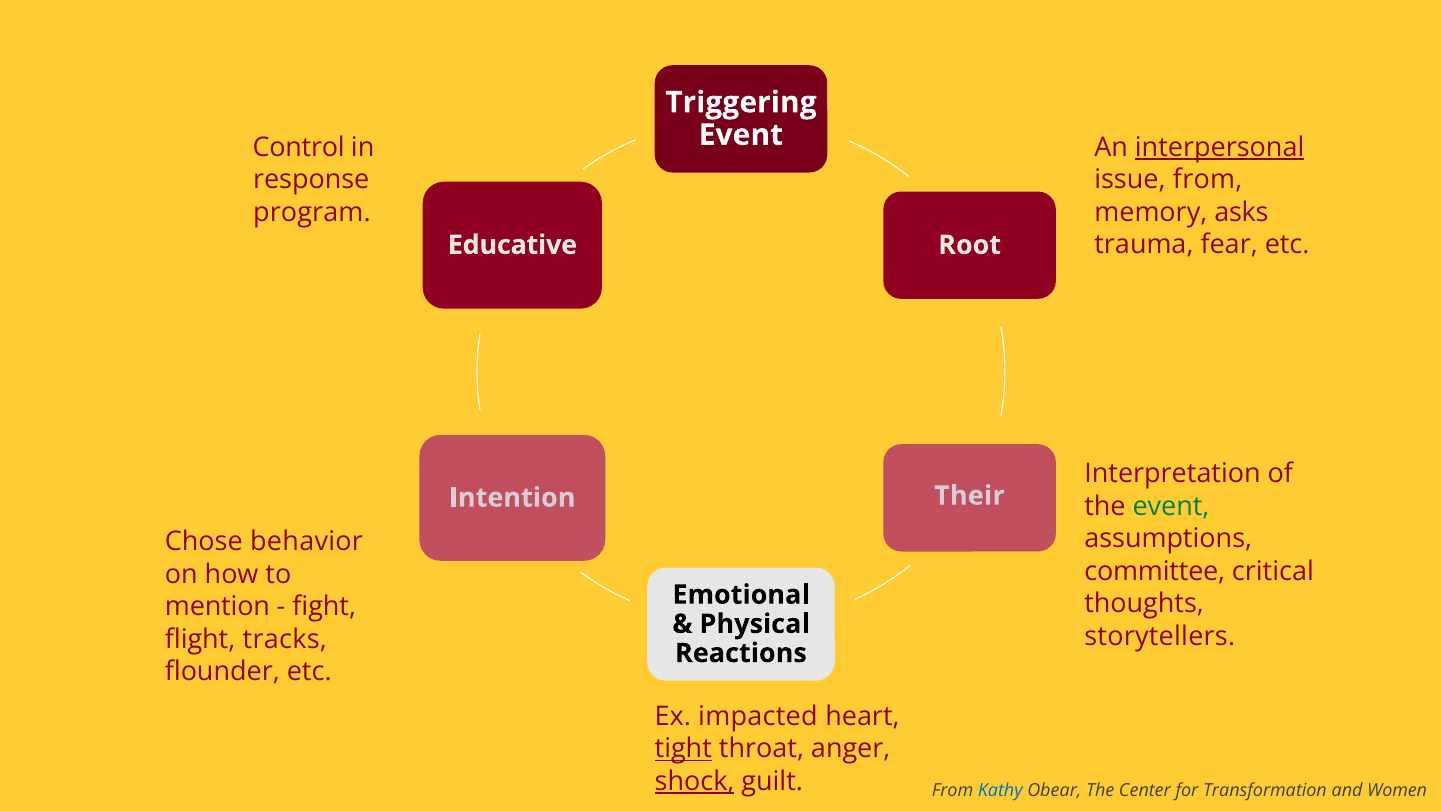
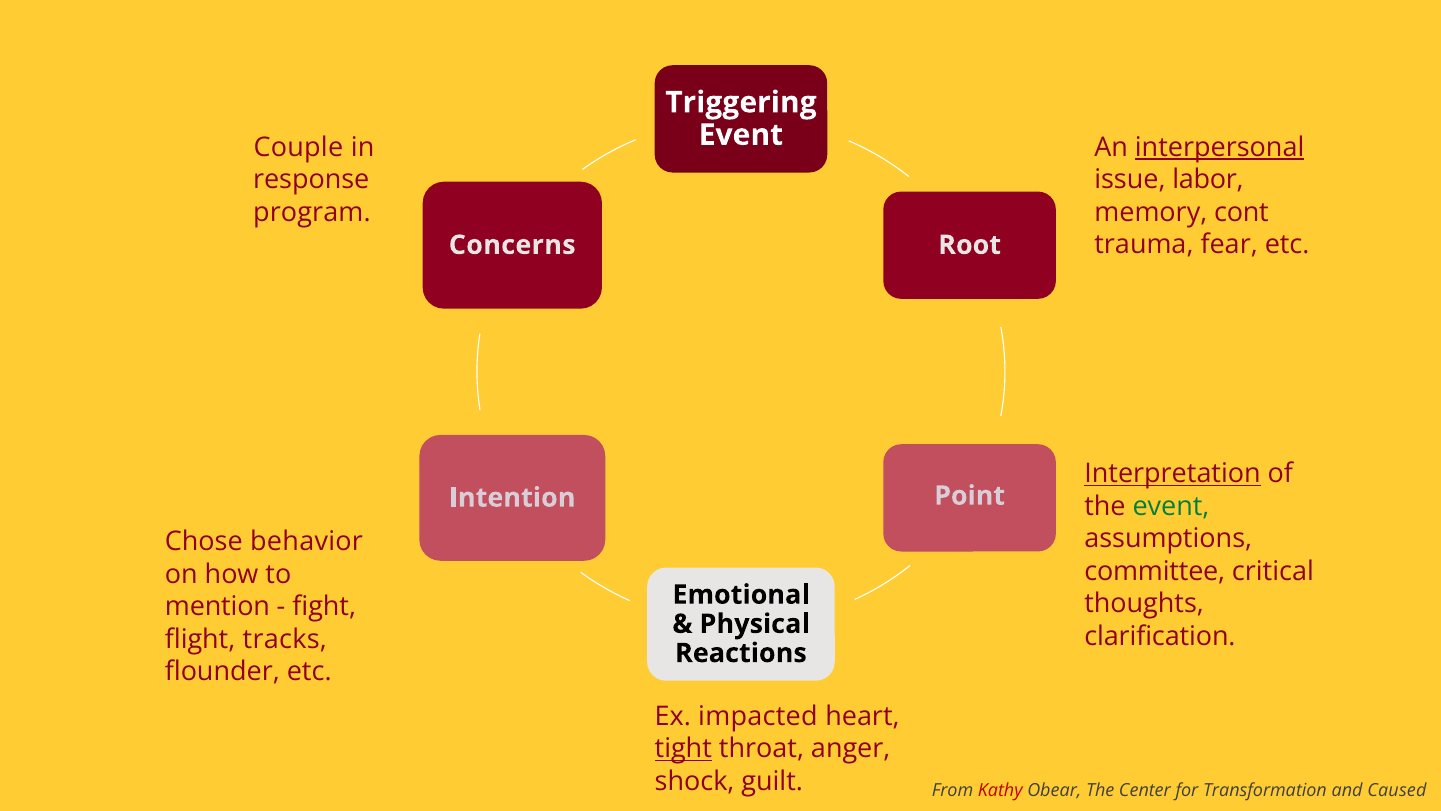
Control: Control -> Couple (298, 147)
issue from: from -> labor (1208, 180)
asks: asks -> cont (1241, 212)
Educative: Educative -> Concerns (512, 245)
Interpretation underline: none -> present (1173, 474)
Their: Their -> Point (970, 495)
storytellers: storytellers -> clarification (1160, 636)
shock underline: present -> none (695, 781)
Kathy colour: blue -> red (1000, 790)
Women: Women -> Caused (1397, 790)
